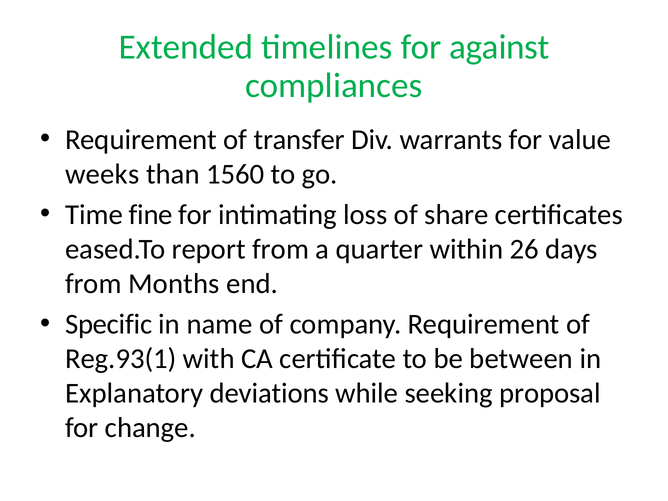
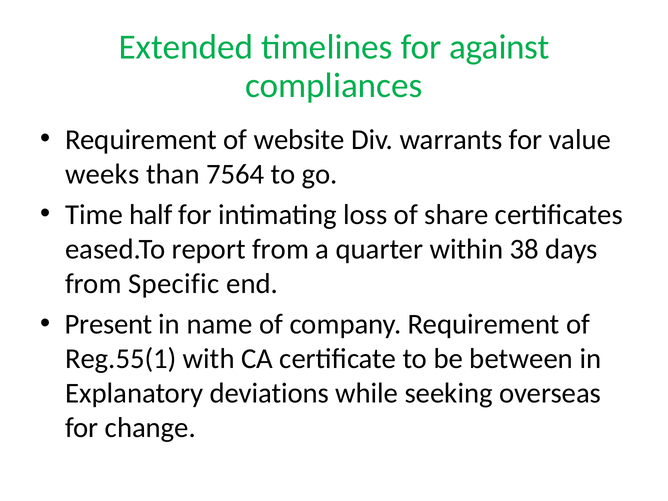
transfer: transfer -> website (299, 140)
1560: 1560 -> 7564 (235, 174)
fine: fine -> half (151, 215)
26: 26 -> 38 (524, 249)
Months: Months -> Specific (174, 284)
Specific: Specific -> Present (109, 324)
Reg.93(1: Reg.93(1 -> Reg.55(1 (121, 359)
proposal: proposal -> overseas (550, 393)
